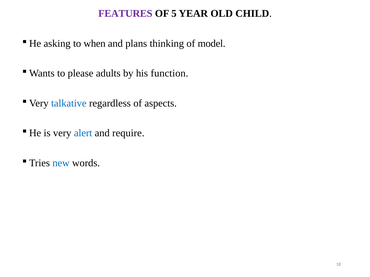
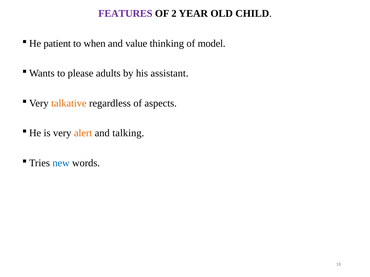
5: 5 -> 2 (174, 14)
asking: asking -> patient (57, 43)
plans: plans -> value (136, 43)
function: function -> assistant (170, 73)
talkative colour: blue -> orange (69, 103)
alert colour: blue -> orange (83, 133)
require: require -> talking (128, 133)
